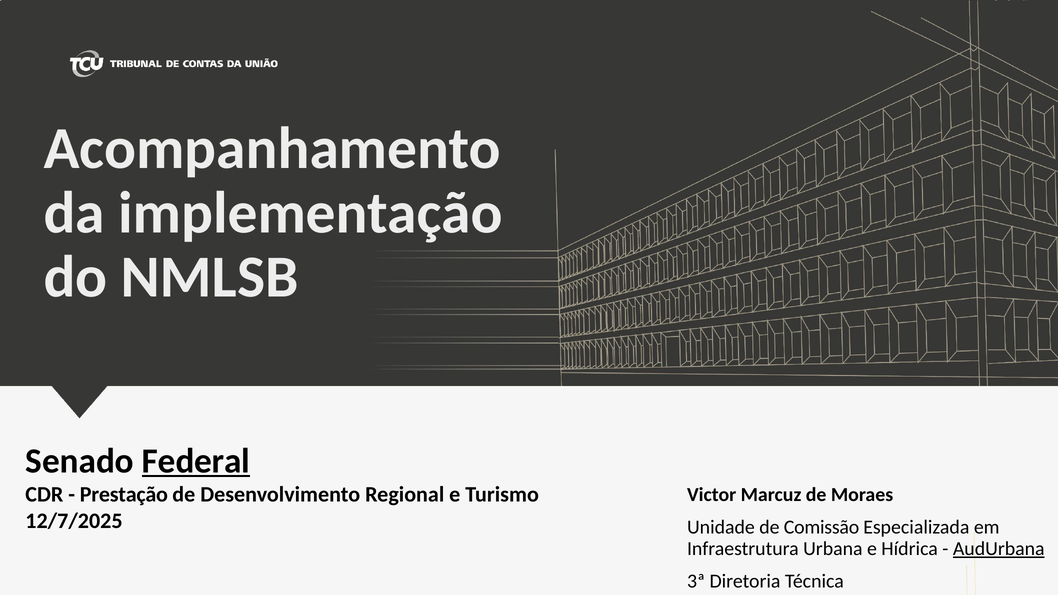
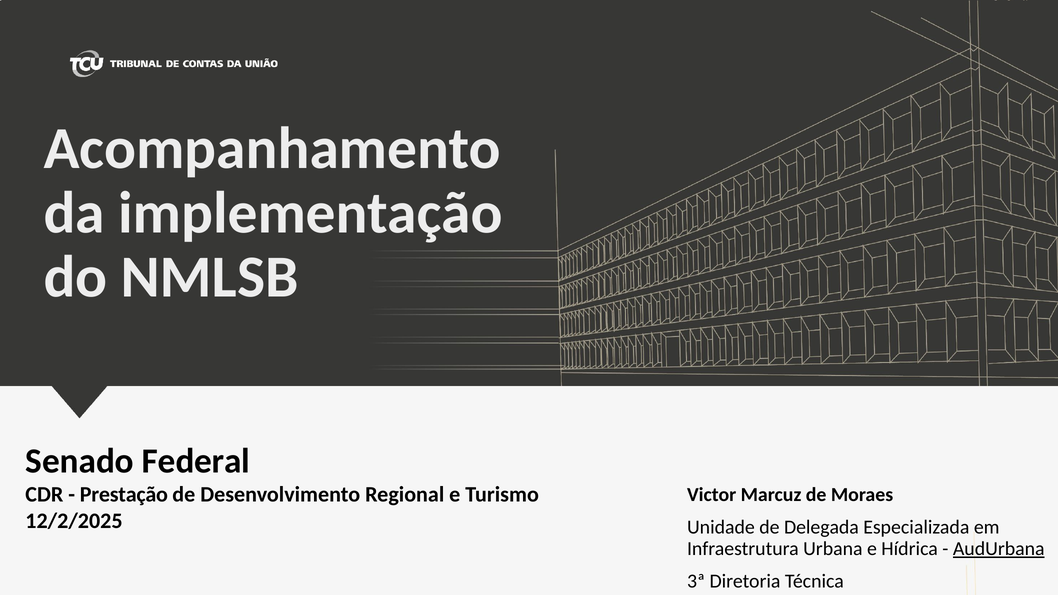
Federal underline: present -> none (196, 461)
12/7/2025: 12/7/2025 -> 12/2/2025 (74, 521)
Comissão: Comissão -> Delegada (821, 527)
